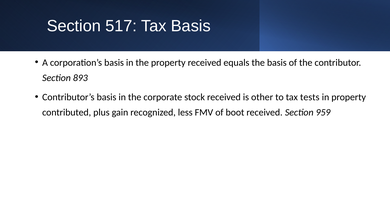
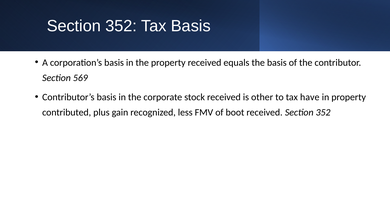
517: 517 -> 352 (121, 26)
893: 893 -> 569 (80, 78)
tests: tests -> have (310, 97)
received Section 959: 959 -> 352 (323, 112)
